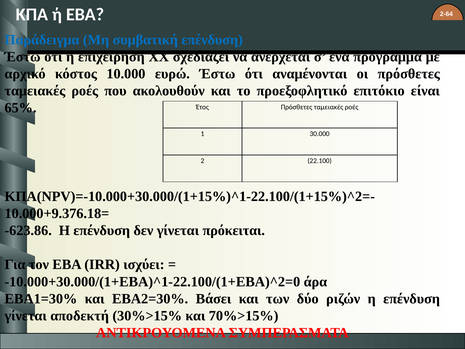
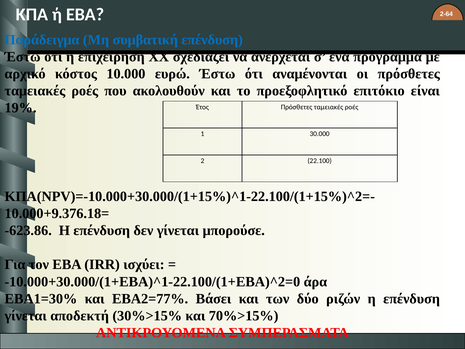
65%: 65% -> 19% (21, 108)
πρόκειται: πρόκειται -> μπορούσε (234, 230)
ΕΒΑ2=30%: ΕΒΑ2=30% -> ΕΒΑ2=77% (150, 298)
